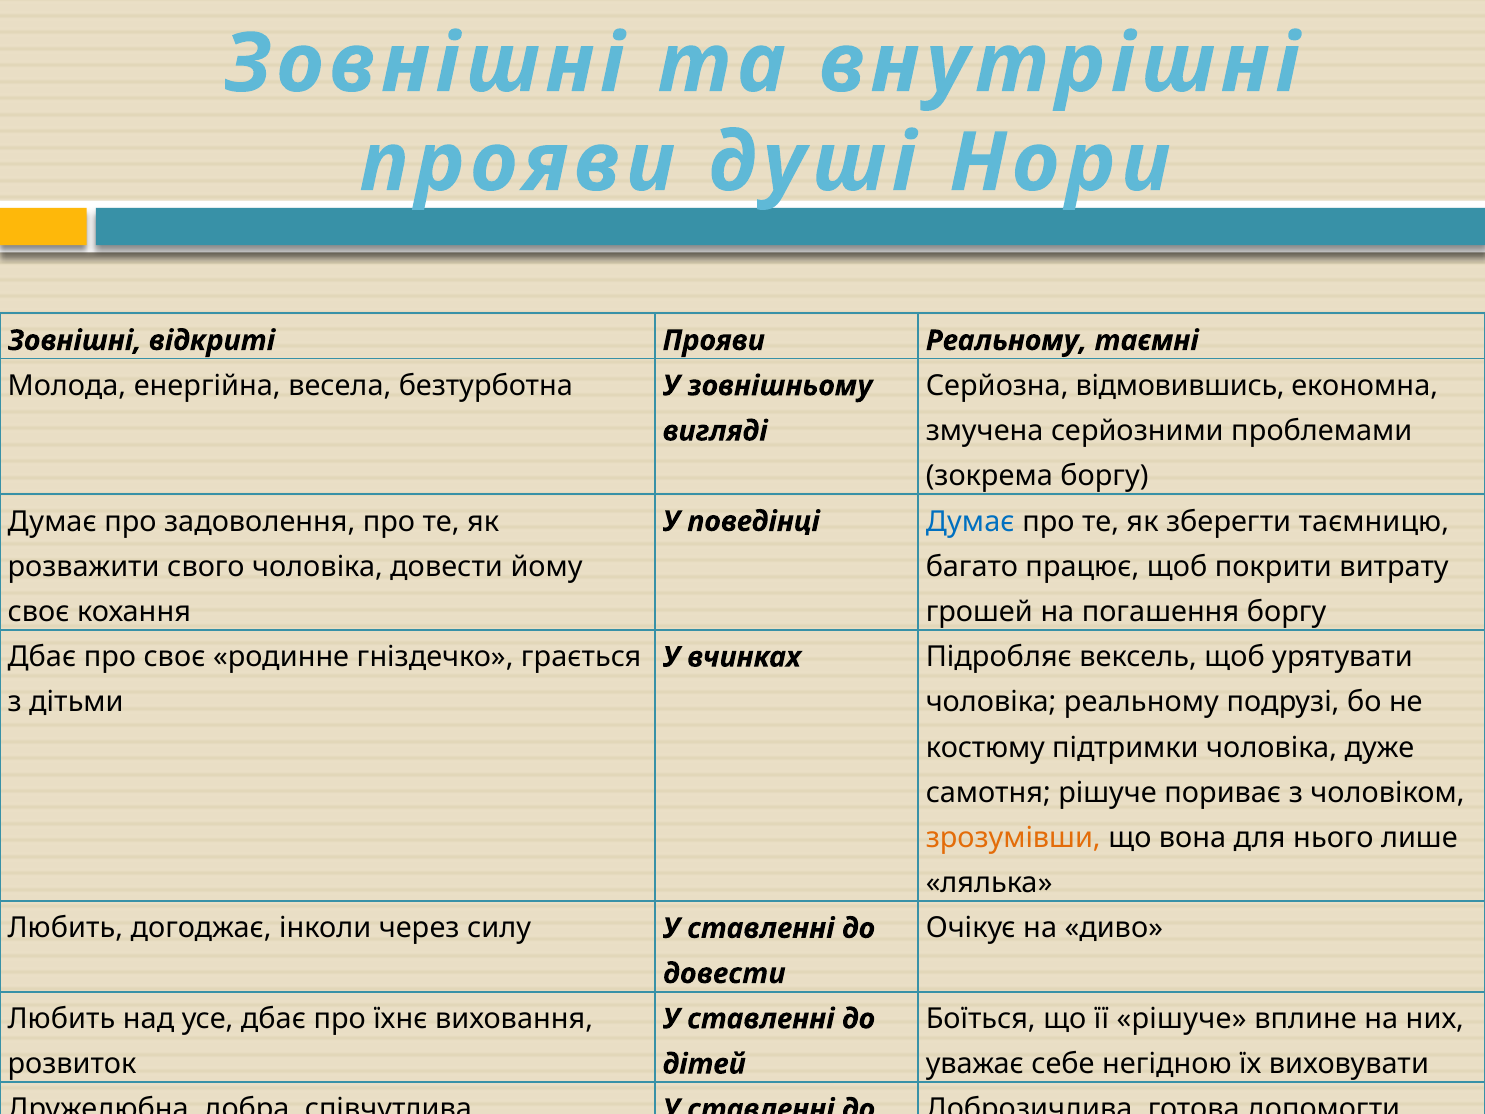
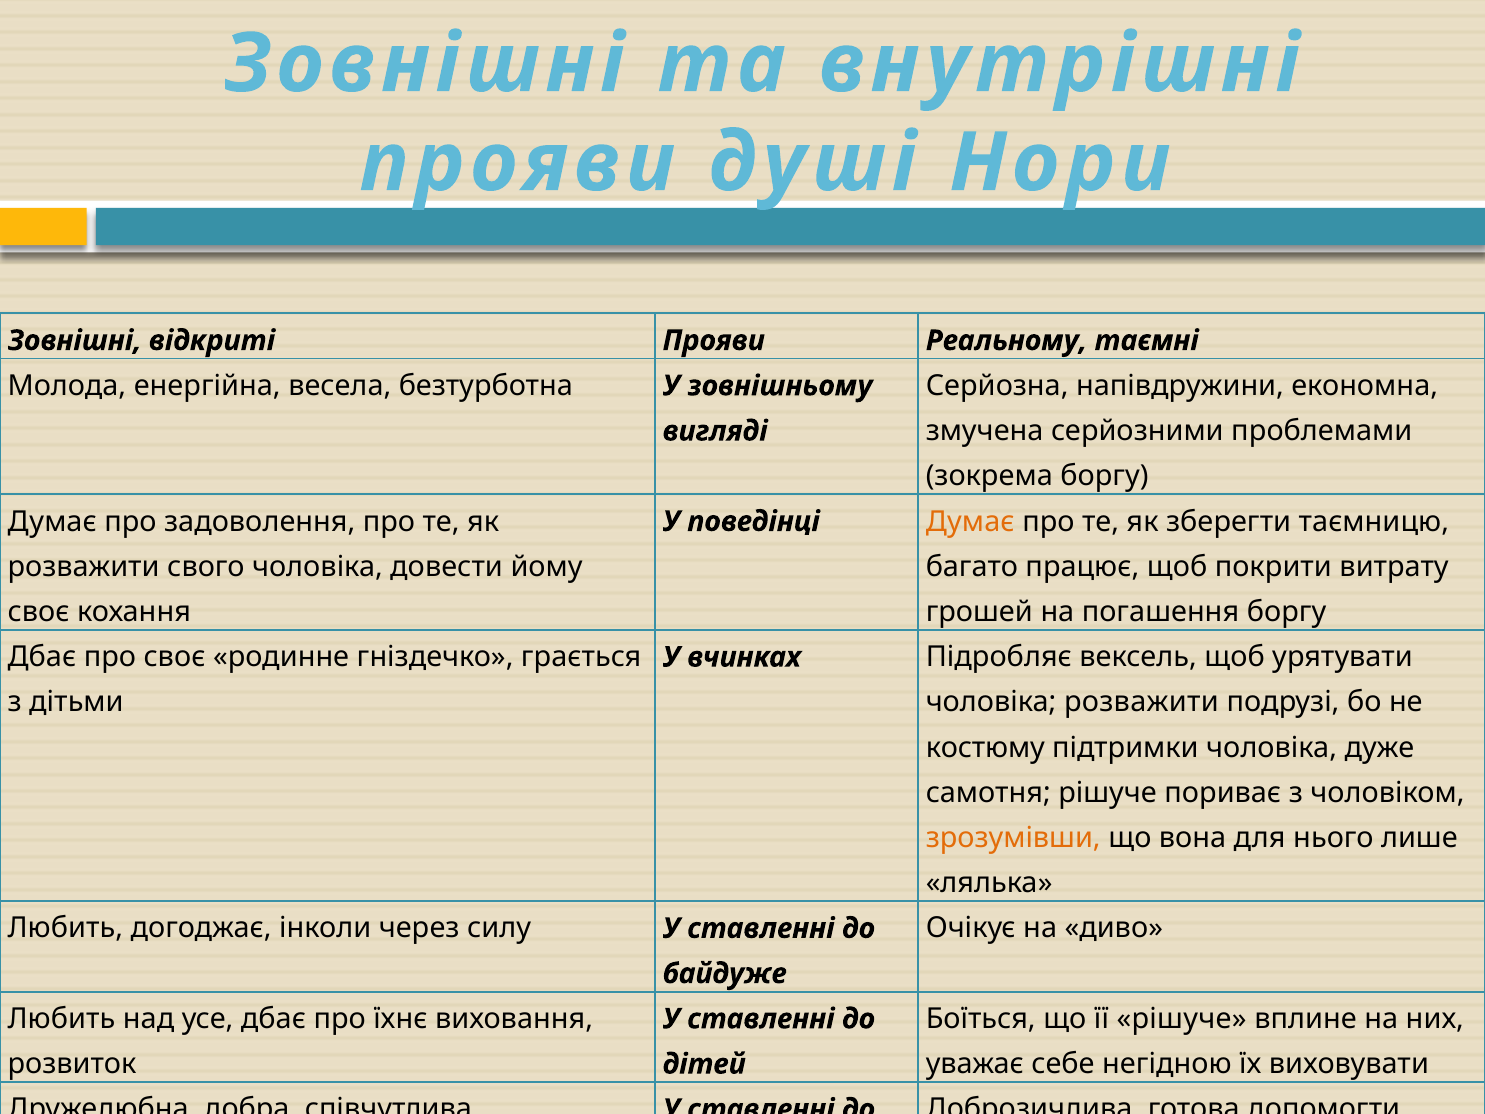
відмовившись: відмовившись -> напівдружини (1180, 386)
Думає colour: blue -> orange (970, 521)
чоловіка реальному: реальному -> розважити (1141, 702)
довести: довести -> байдуже (725, 973)
